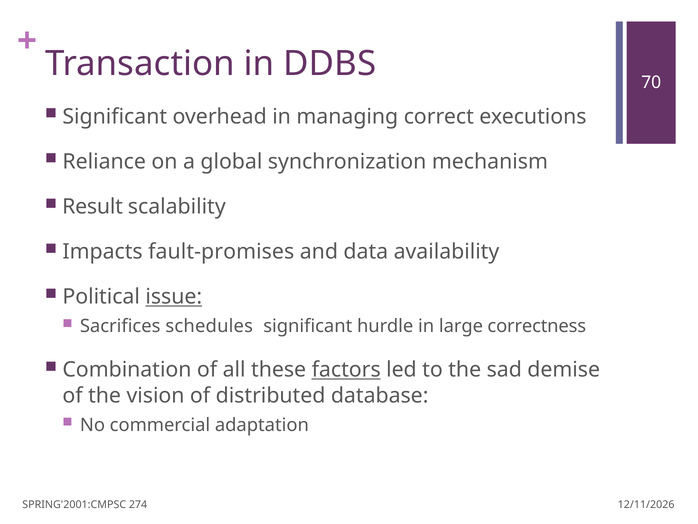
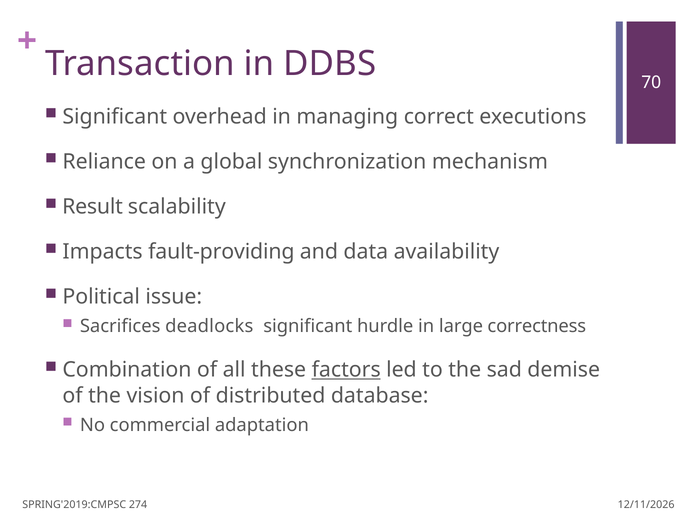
fault-promises: fault-promises -> fault-providing (221, 252)
issue underline: present -> none (174, 297)
schedules: schedules -> deadlocks (209, 326)
SPRING'2001:CMPSC: SPRING'2001:CMPSC -> SPRING'2019:CMPSC (74, 504)
